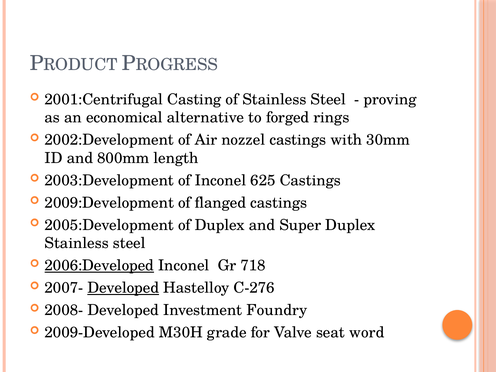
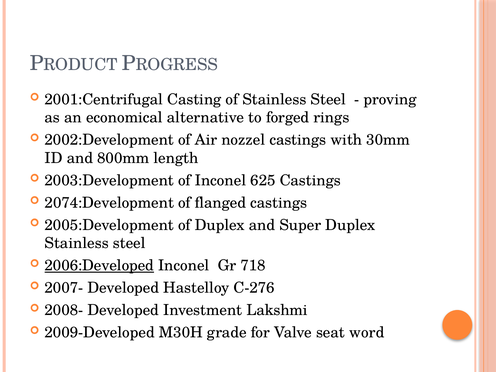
2009:Development: 2009:Development -> 2074:Development (109, 203)
Developed underline: present -> none (123, 288)
Foundry: Foundry -> Lakshmi (277, 310)
